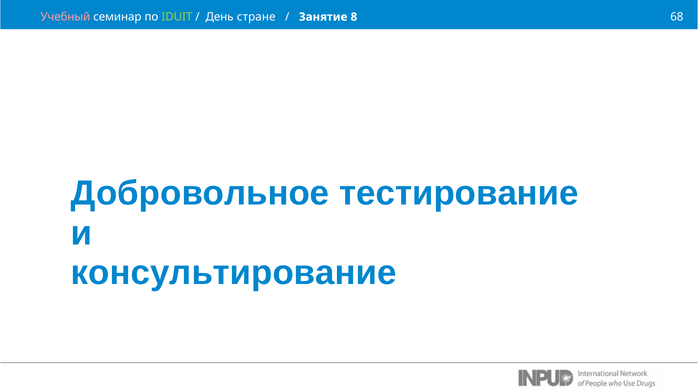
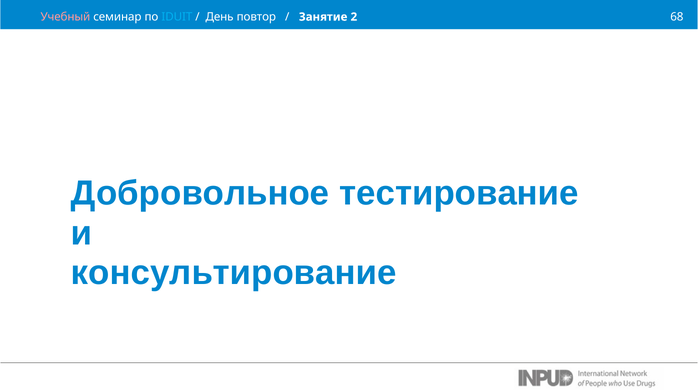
IDUIT colour: light green -> light blue (177, 17)
стране: стране -> повтор (256, 17)
8: 8 -> 2 (354, 17)
